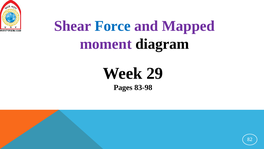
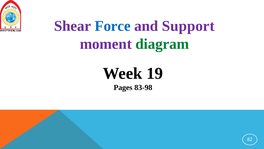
Mapped: Mapped -> Support (188, 26)
diagram colour: black -> green (162, 44)
29: 29 -> 19 (155, 73)
